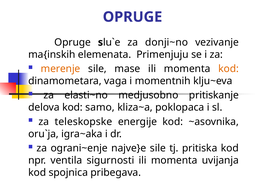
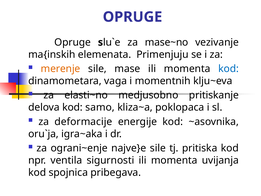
donji~no: donji~no -> mase~no (167, 42)
kod colour: orange -> blue (229, 69)
teleskopske: teleskopske -> deformacije (83, 121)
